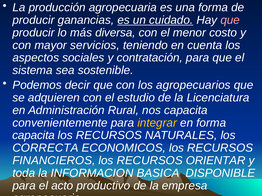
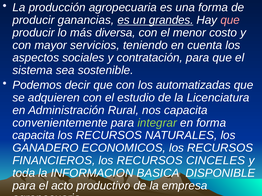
cuidado: cuidado -> grandes (171, 20)
agropecuarios: agropecuarios -> automatizadas (193, 85)
integrar colour: yellow -> light green (157, 123)
CORRECTA: CORRECTA -> GANADERO (45, 148)
ORIENTAR: ORIENTAR -> CINCELES (216, 161)
